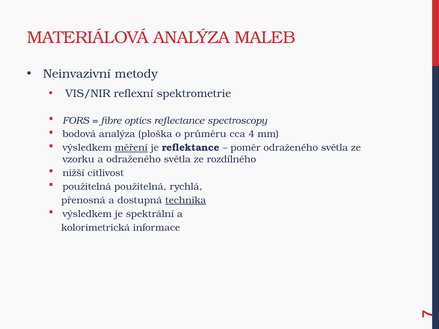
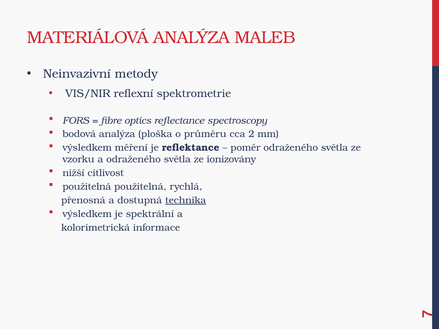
4: 4 -> 2 (251, 134)
měření underline: present -> none (131, 148)
rozdílného: rozdílného -> ionizovány (231, 160)
